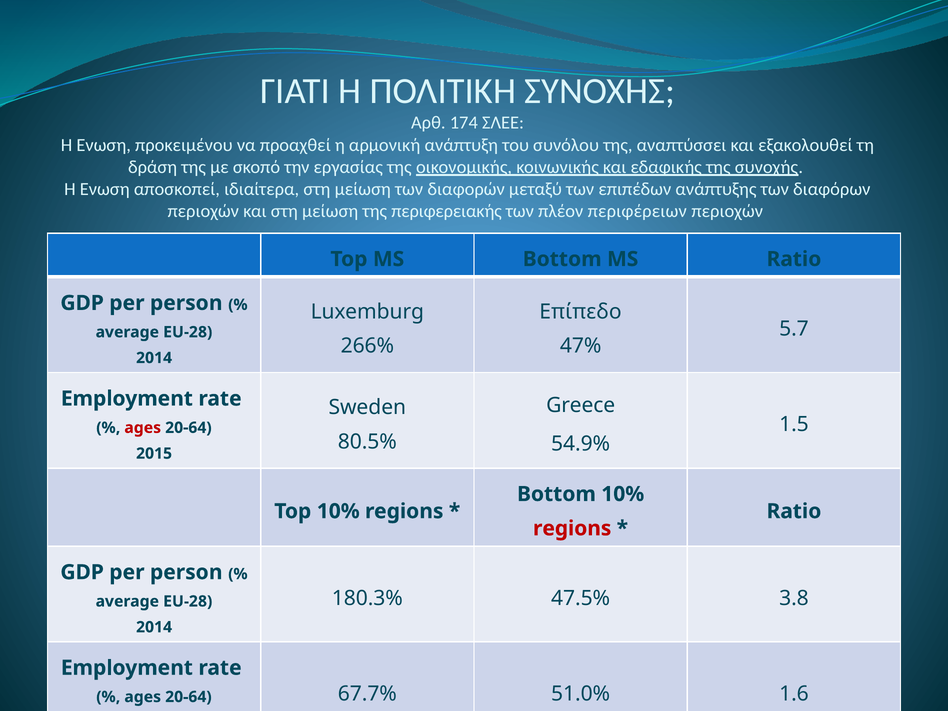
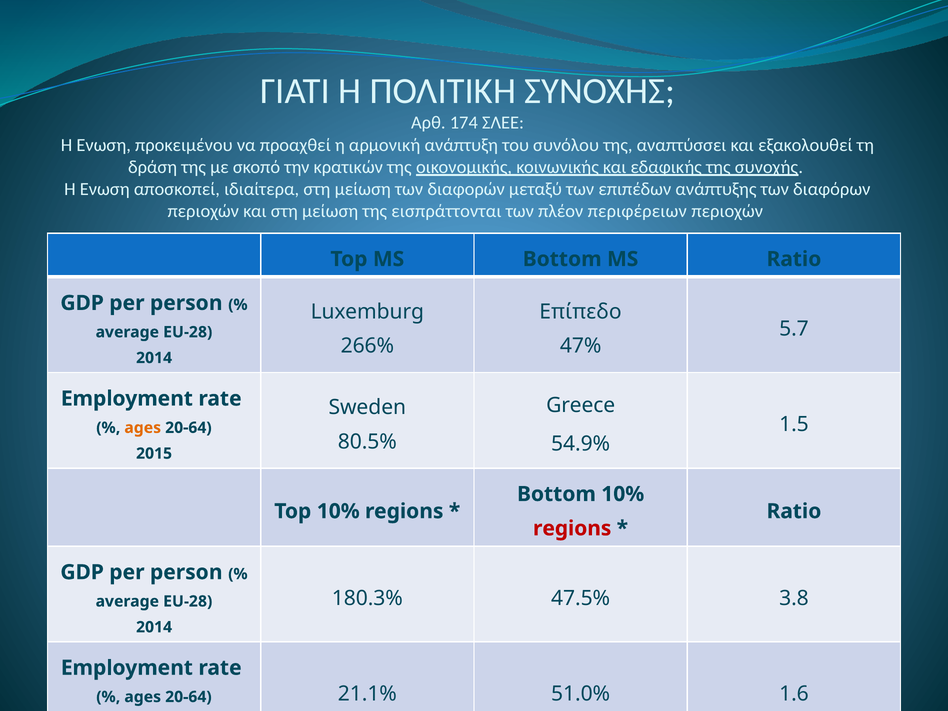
εργασίας: εργασίας -> κρατικών (348, 167)
περιφερειακής: περιφερειακής -> εισπράττονται (446, 211)
ages colour: red -> orange (143, 428)
67.7%: 67.7% -> 21.1% (367, 694)
